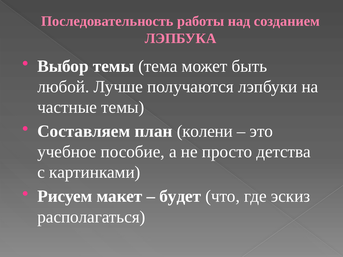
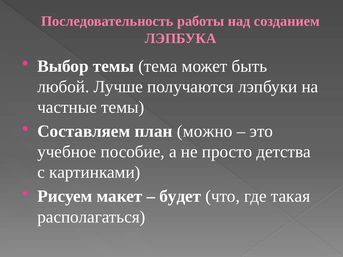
колени: колени -> можно (205, 131)
эскиз: эскиз -> такая (291, 197)
